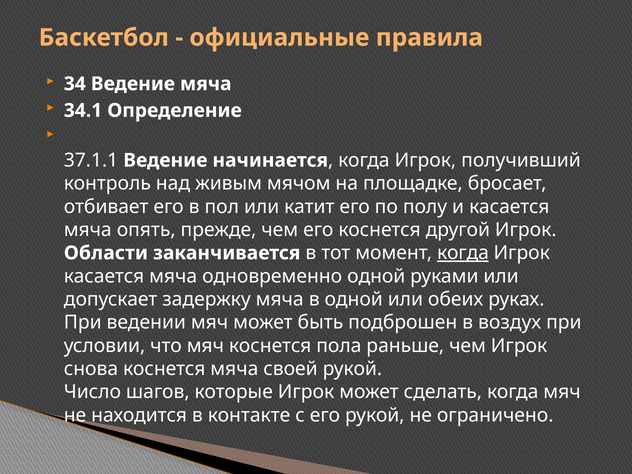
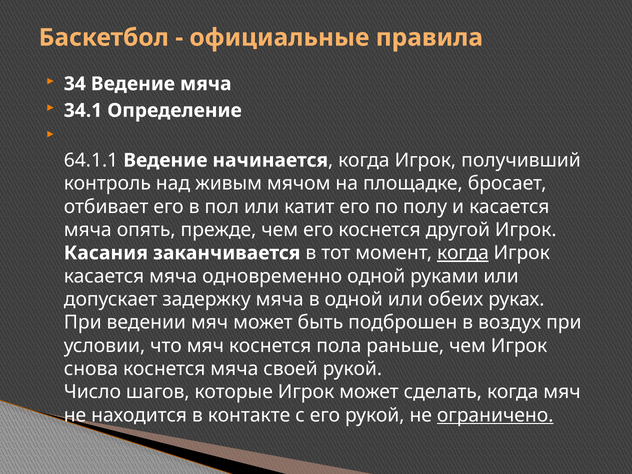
37.1.1: 37.1.1 -> 64.1.1 (91, 160)
Области: Области -> Касания (106, 253)
ограничено underline: none -> present (495, 415)
